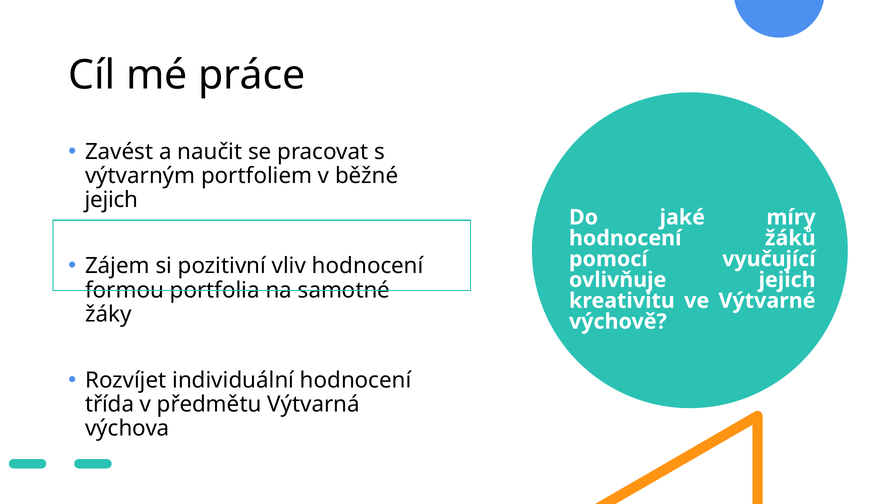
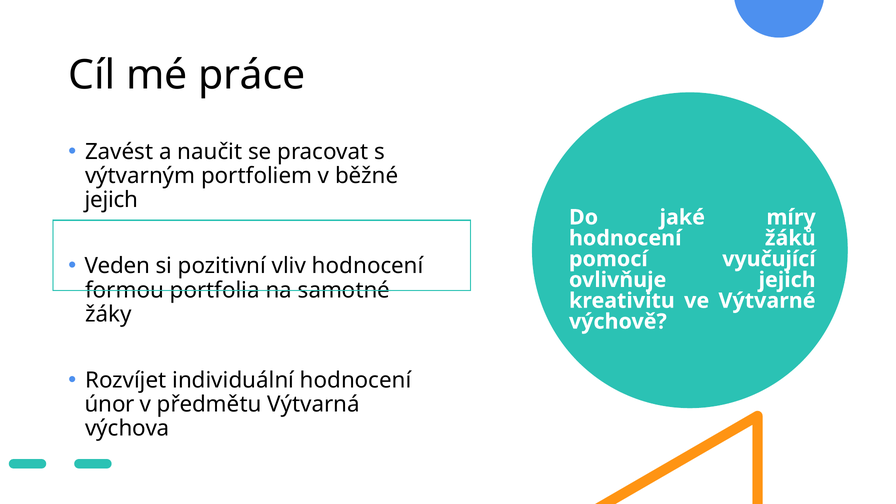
Zájem: Zájem -> Veden (118, 266)
třída: třída -> únor (110, 404)
